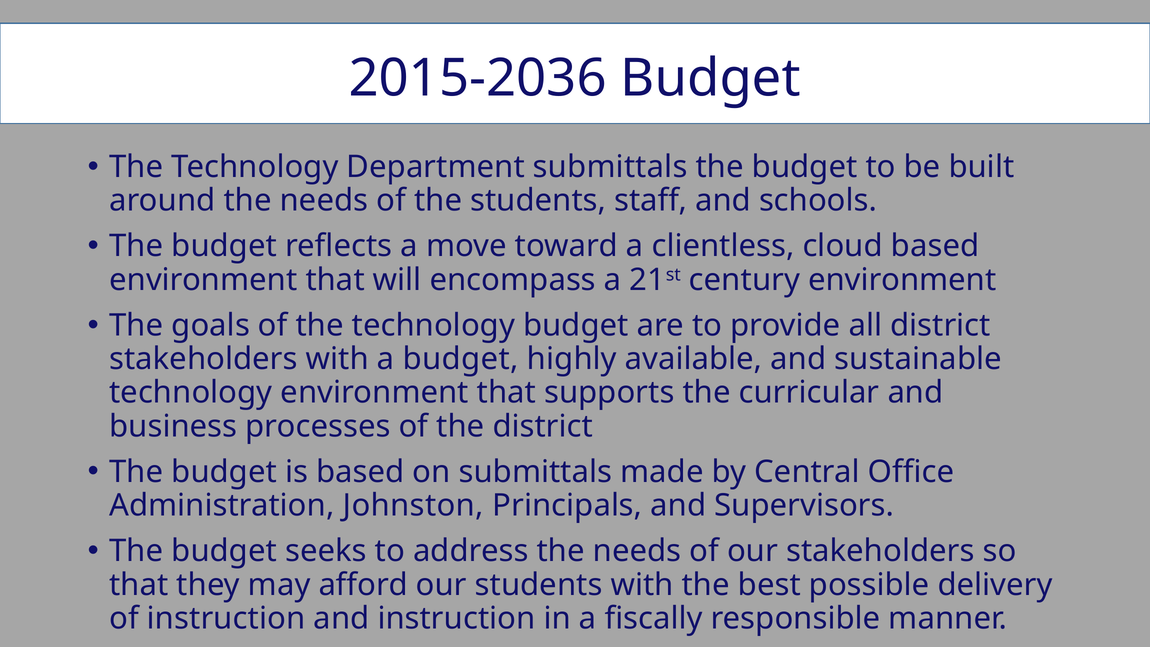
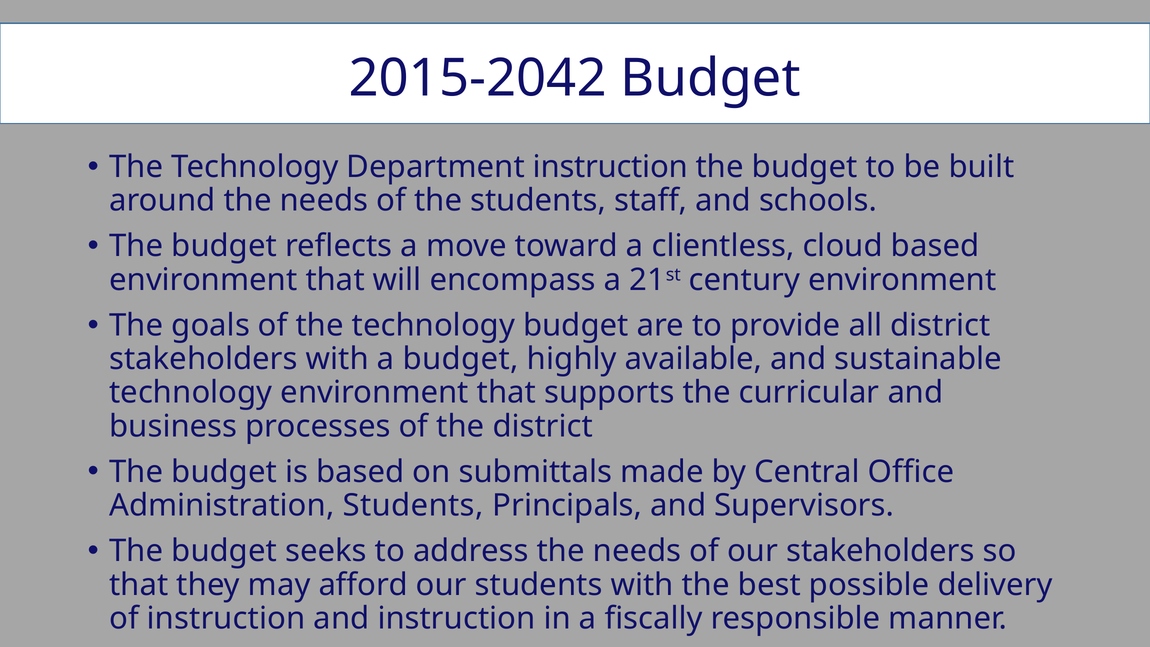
2015-2036: 2015-2036 -> 2015-2042 (478, 79)
Department submittals: submittals -> instruction (610, 167)
Administration Johnston: Johnston -> Students (413, 505)
